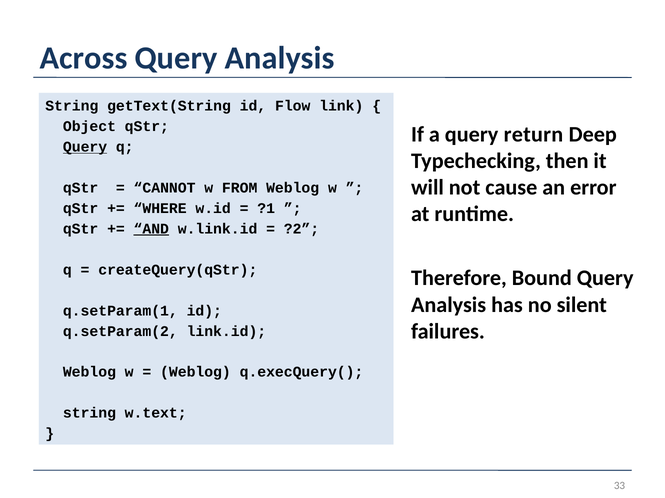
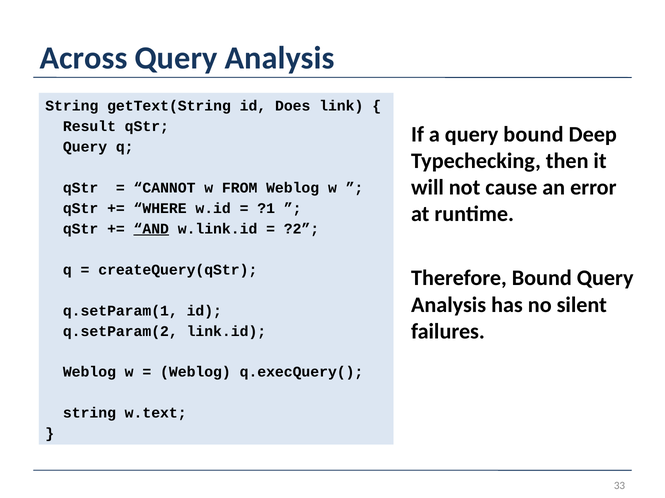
Flow: Flow -> Does (293, 106)
Object: Object -> Result (89, 127)
query return: return -> bound (533, 134)
Query underline: present -> none (85, 147)
